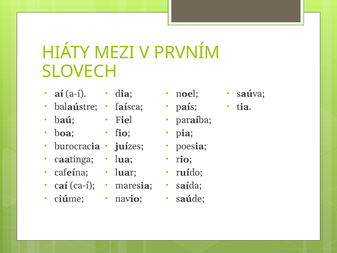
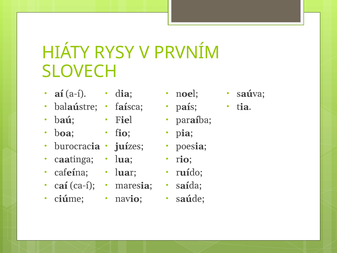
MEZI: MEZI -> RYSY (114, 53)
